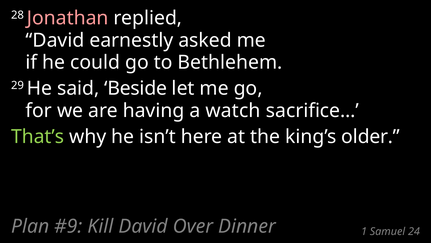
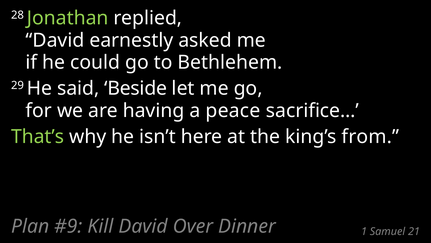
Jonathan colour: pink -> light green (68, 18)
watch: watch -> peace (233, 110)
older: older -> from (370, 136)
24: 24 -> 21 (414, 231)
